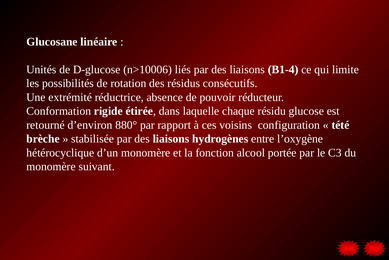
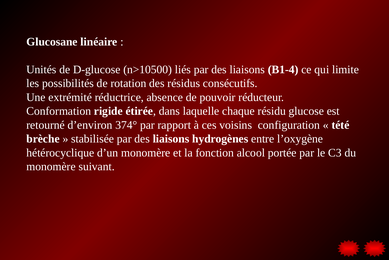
n>10006: n>10006 -> n>10500 (148, 69)
880°: 880° -> 374° (126, 125)
